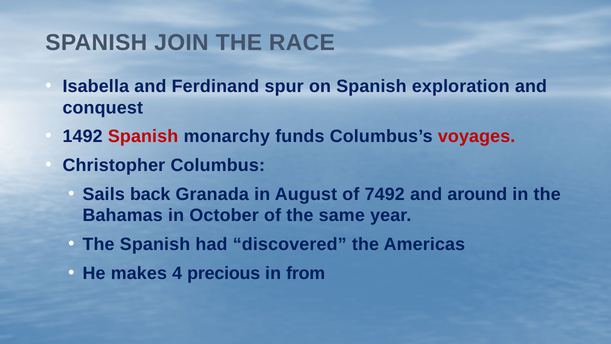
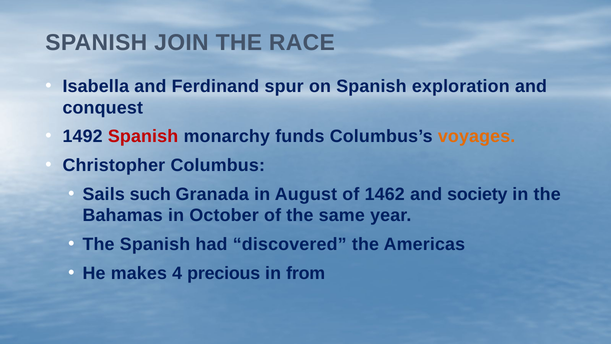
voyages colour: red -> orange (477, 136)
back: back -> such (150, 194)
7492: 7492 -> 1462 (385, 194)
around: around -> society (477, 194)
